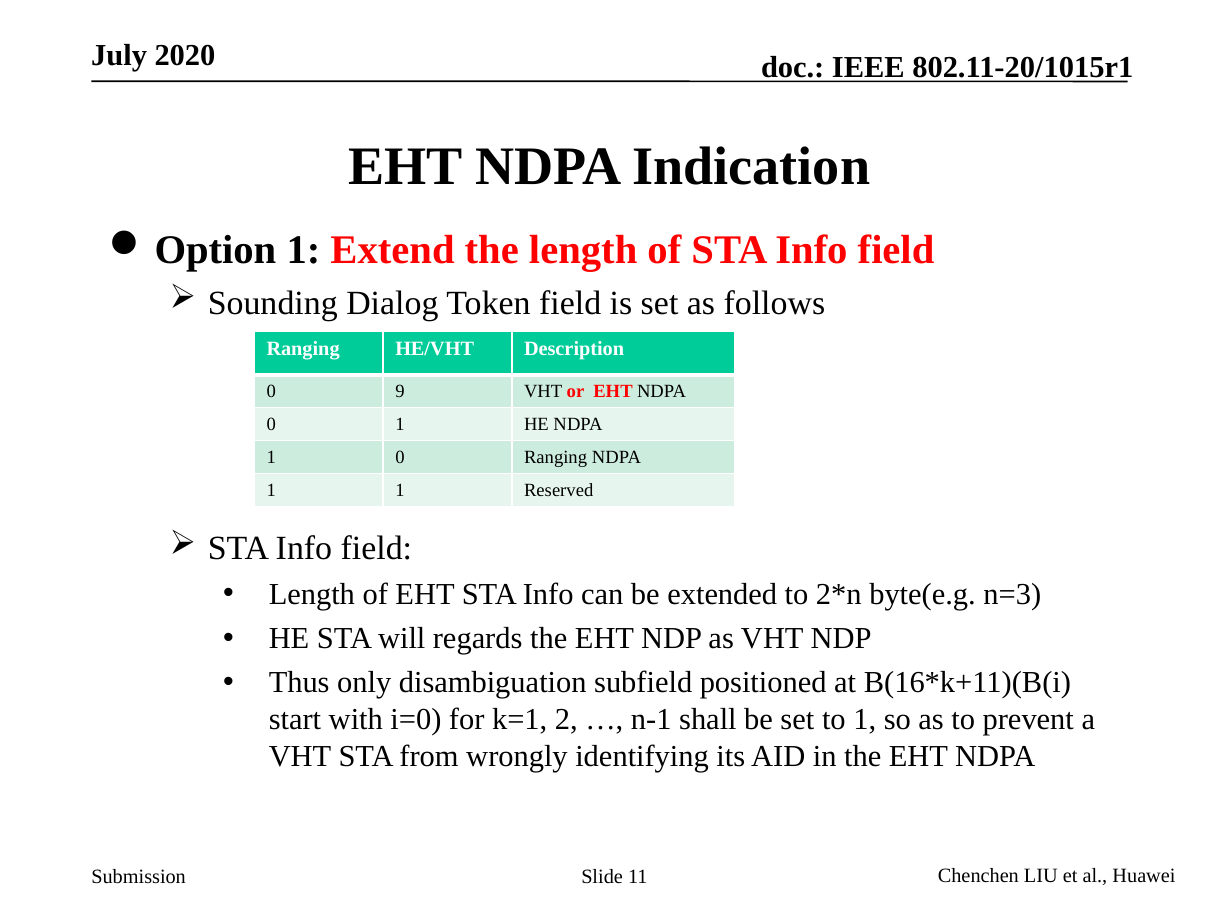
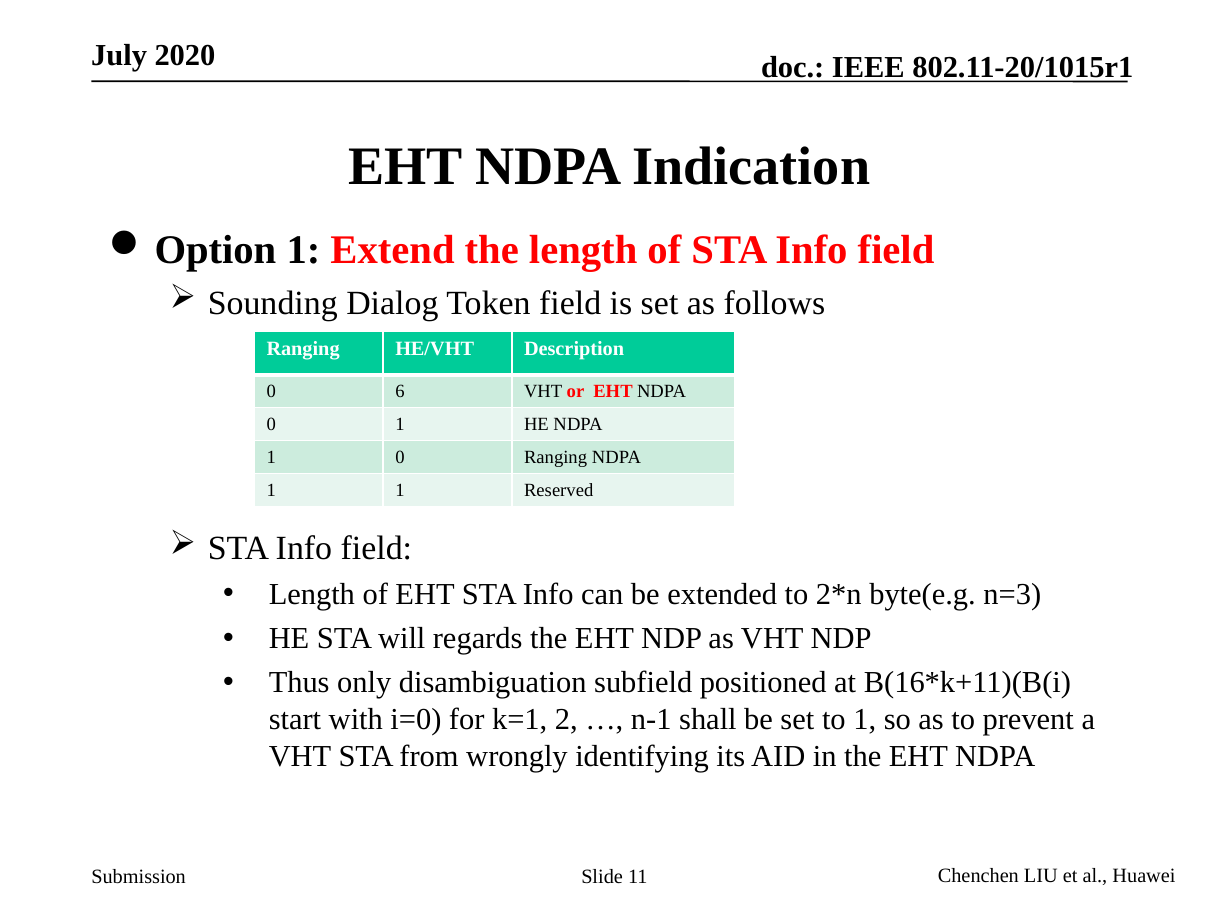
9: 9 -> 6 (400, 392)
